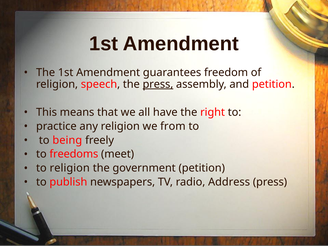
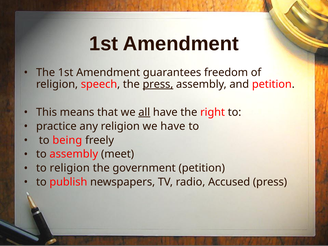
all underline: none -> present (144, 112)
we from: from -> have (173, 126)
to freedoms: freedoms -> assembly (74, 154)
Address: Address -> Accused (229, 182)
